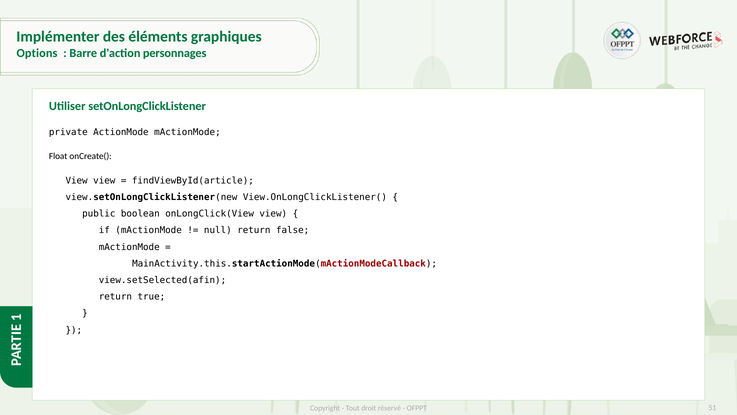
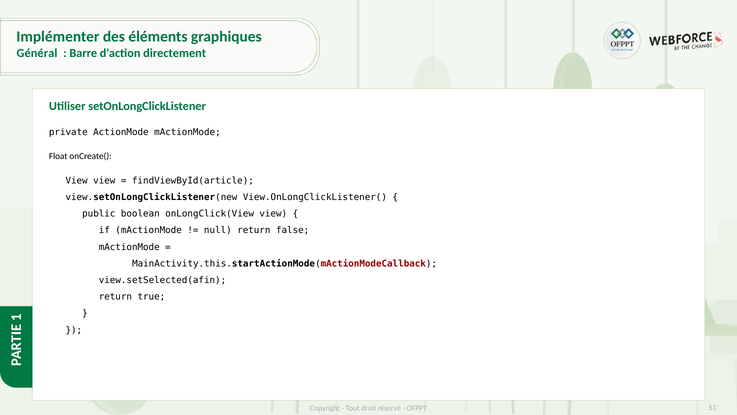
Options: Options -> Général (37, 53)
personnages: personnages -> directement (175, 53)
